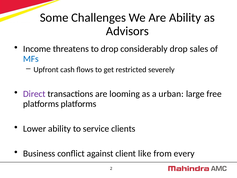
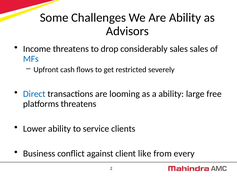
considerably drop: drop -> sales (179, 49)
Direct colour: purple -> blue (34, 94)
a urban: urban -> ability (171, 94)
platforms platforms: platforms -> threatens (79, 104)
